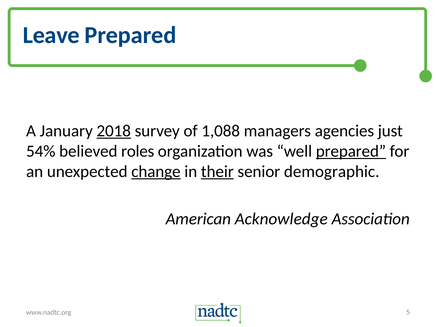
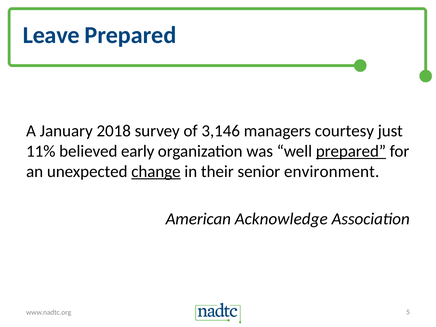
2018 underline: present -> none (114, 131)
1,088: 1,088 -> 3,146 (221, 131)
agencies: agencies -> courtesy (344, 131)
54%: 54% -> 11% (41, 151)
roles: roles -> early (138, 151)
their underline: present -> none (217, 172)
demographic: demographic -> environment (332, 172)
